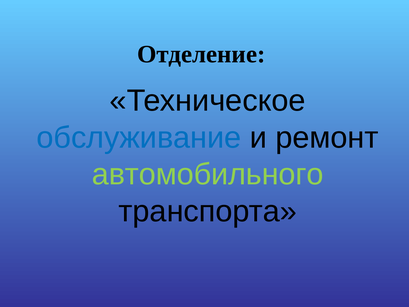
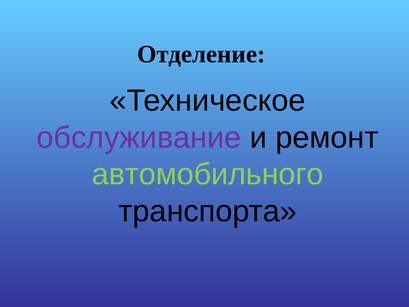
обслуживание colour: blue -> purple (139, 138)
